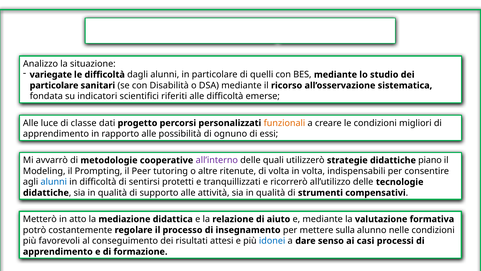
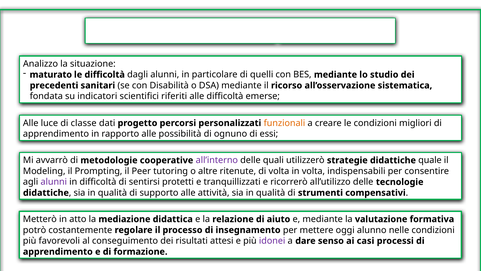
variegate: variegate -> maturato (51, 75)
particolare: particolare -> precedenti (54, 85)
piano: piano -> quale (430, 160)
alunni colour: blue -> purple (54, 182)
sulla: sulla -> oggi (345, 230)
idonei colour: blue -> purple (272, 241)
